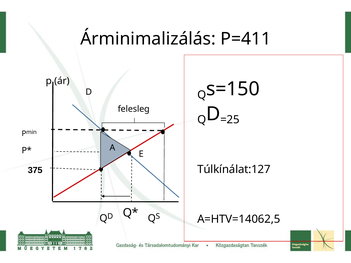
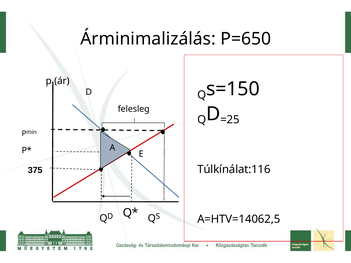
P=411: P=411 -> P=650 (246, 39)
Túlkínálat:127: Túlkínálat:127 -> Túlkínálat:116 (234, 170)
